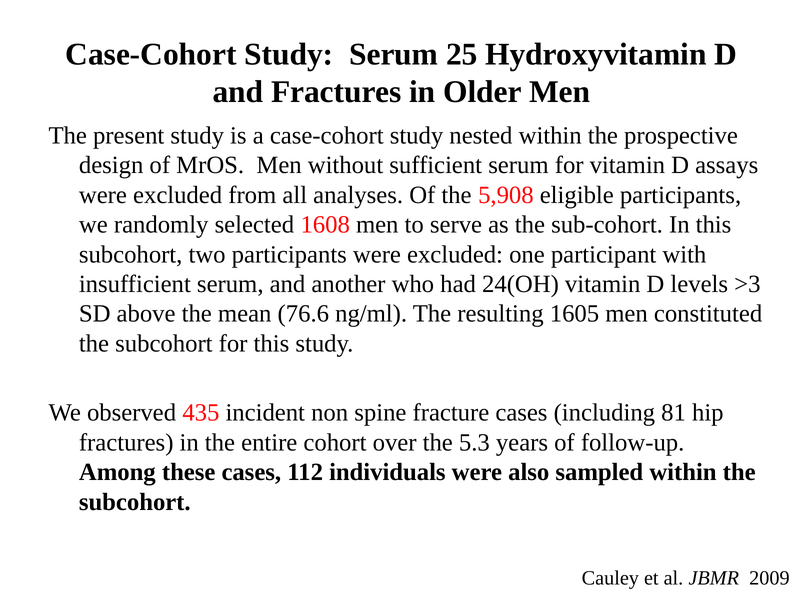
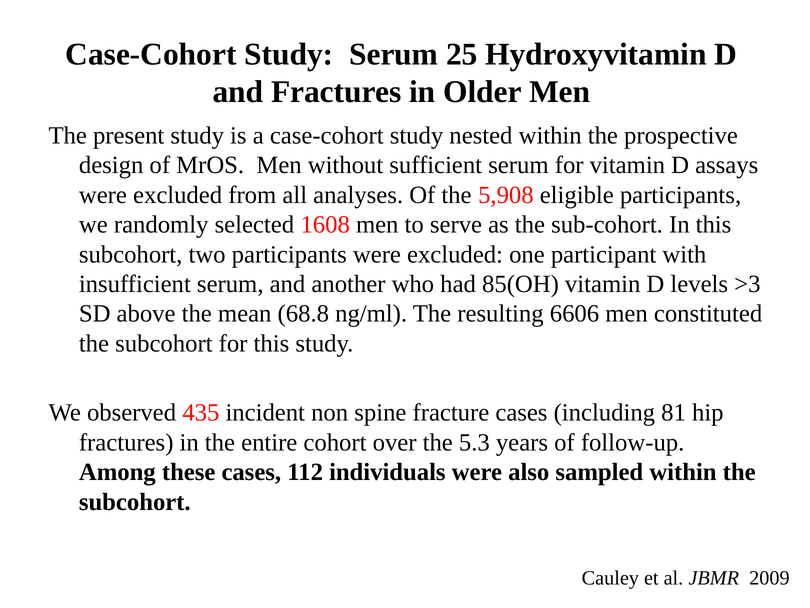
24(OH: 24(OH -> 85(OH (520, 284)
76.6: 76.6 -> 68.8 (303, 314)
1605: 1605 -> 6606 (574, 314)
